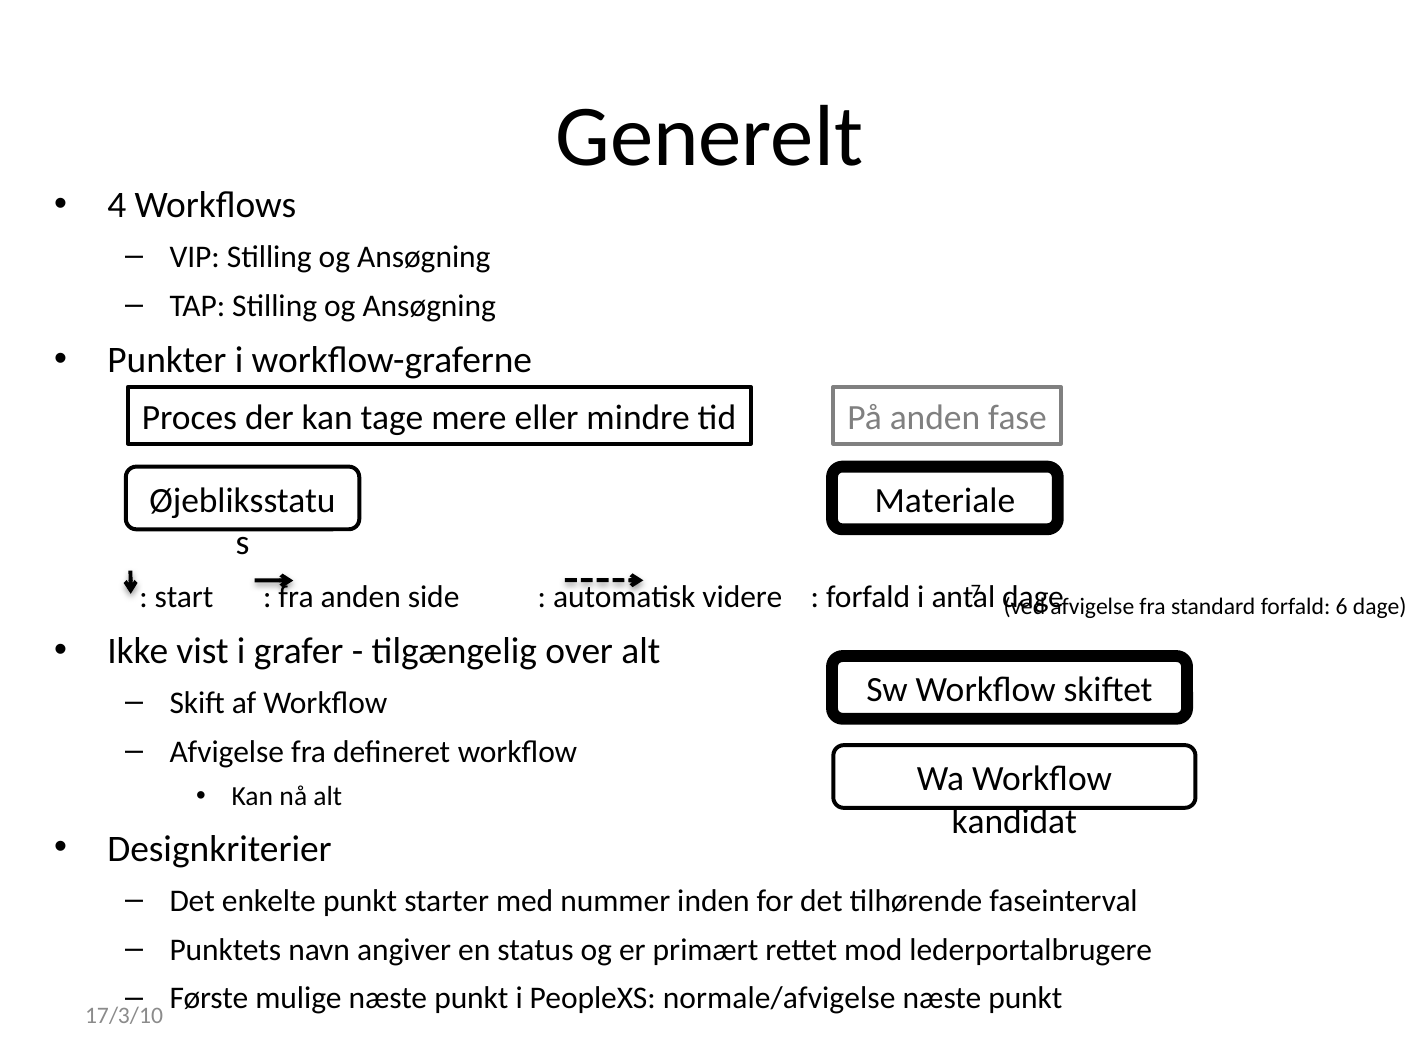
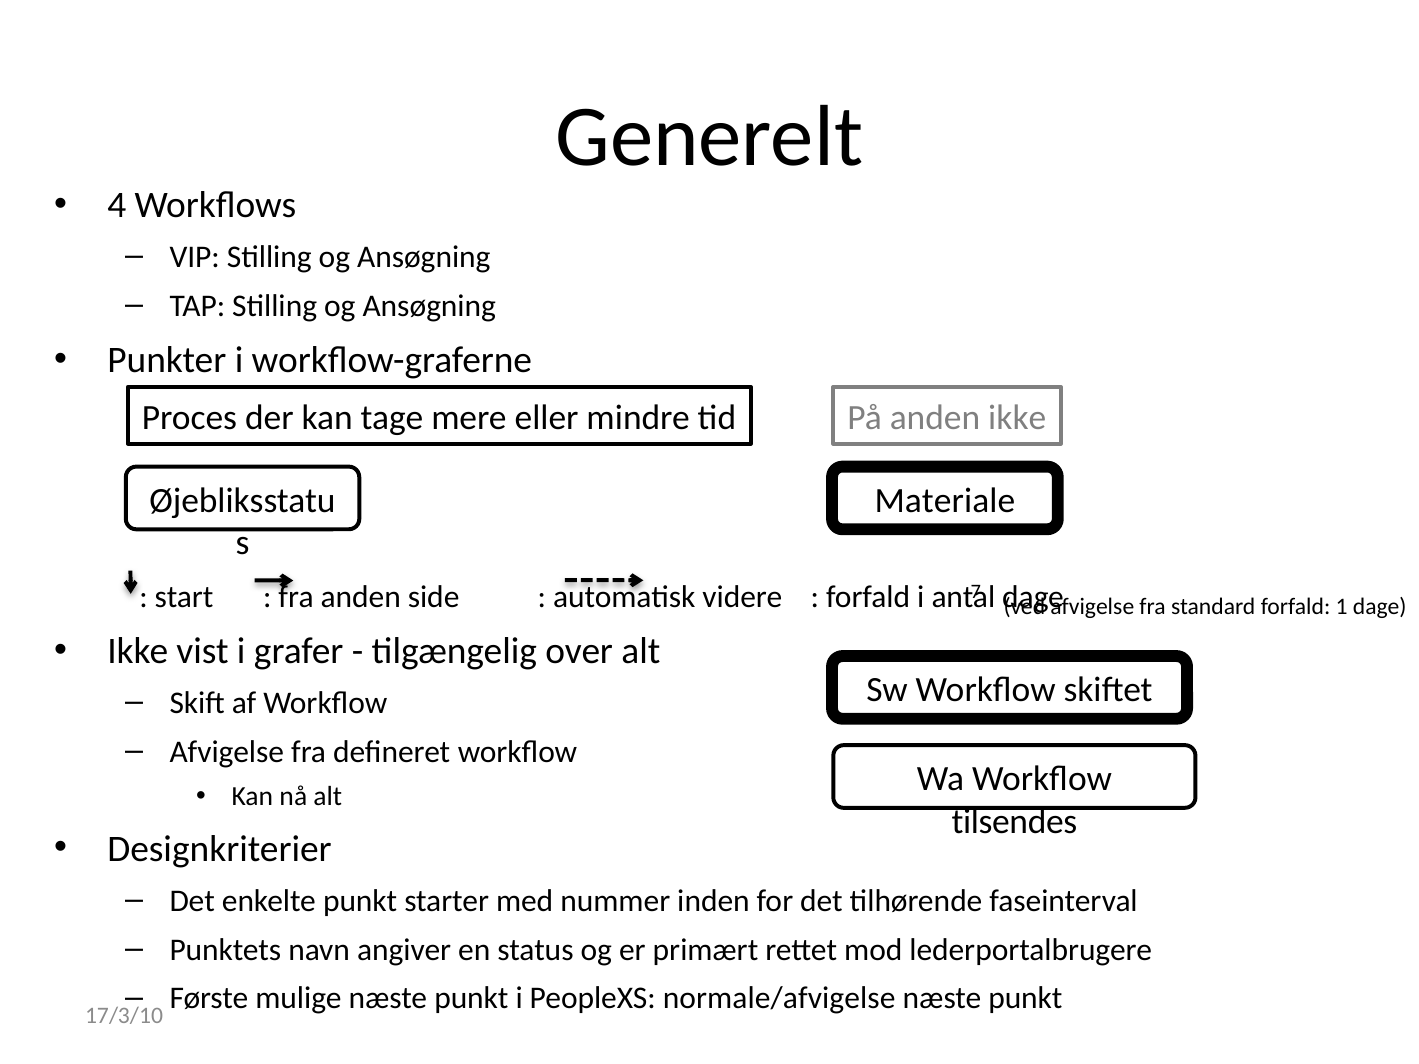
anden fase: fase -> ikke (1017, 418)
6: 6 -> 1 (1342, 607)
kandidat: kandidat -> tilsendes (1014, 822)
